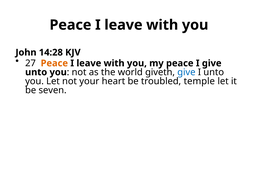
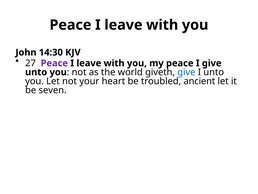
14:28: 14:28 -> 14:30 (51, 52)
Peace colour: orange -> purple (54, 63)
temple: temple -> ancient (199, 81)
